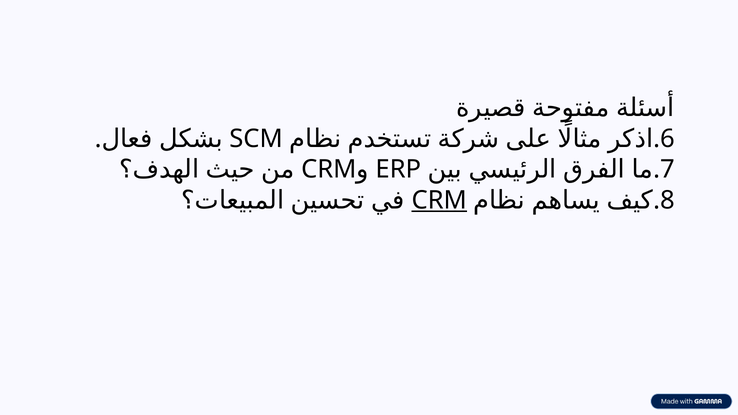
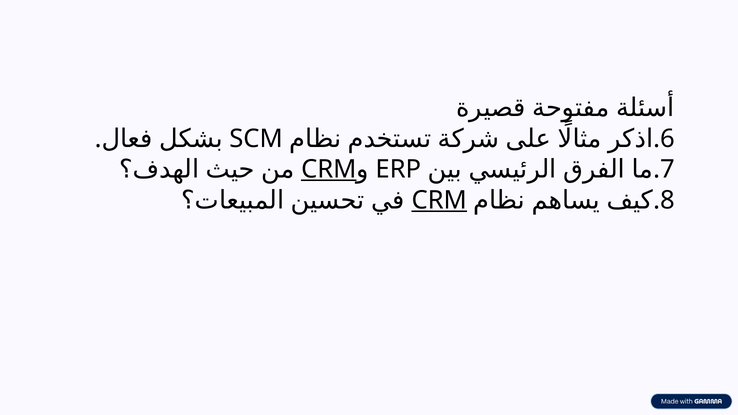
CRM underline: none -> present (329, 169)
